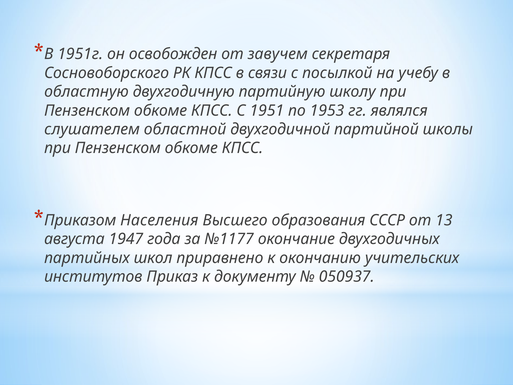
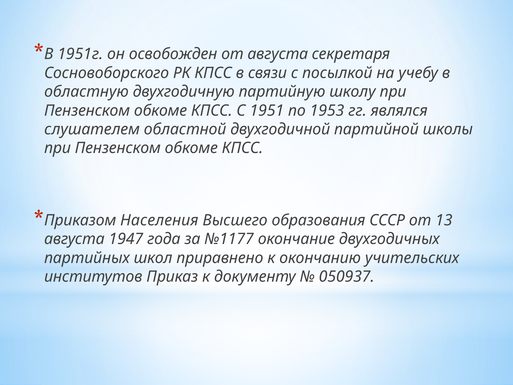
от завучем: завучем -> августа (278, 54)
